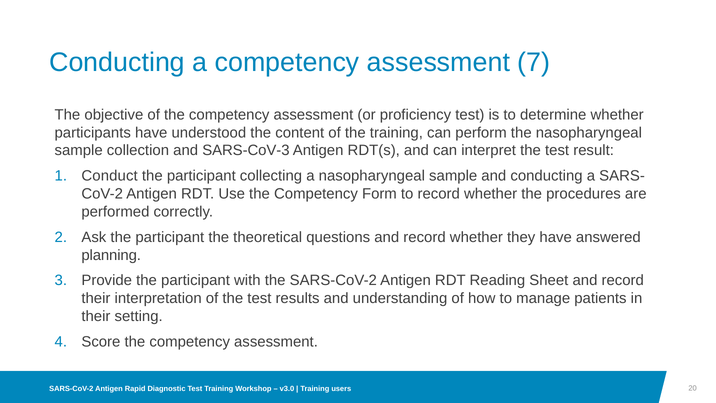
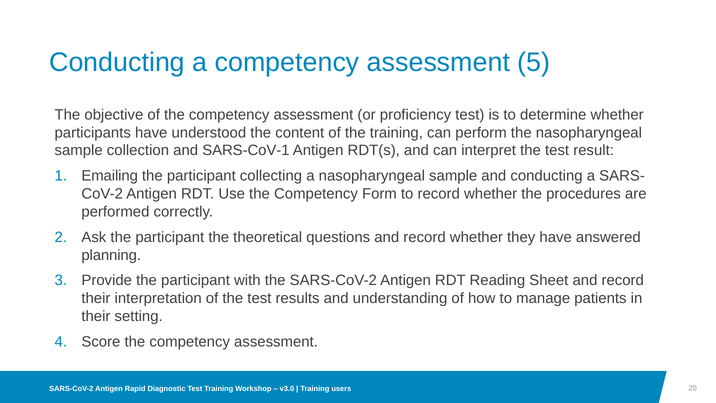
7: 7 -> 5 (534, 62)
SARS-CoV-3: SARS-CoV-3 -> SARS-CoV-1 (246, 150)
Conduct: Conduct -> Emailing (110, 176)
